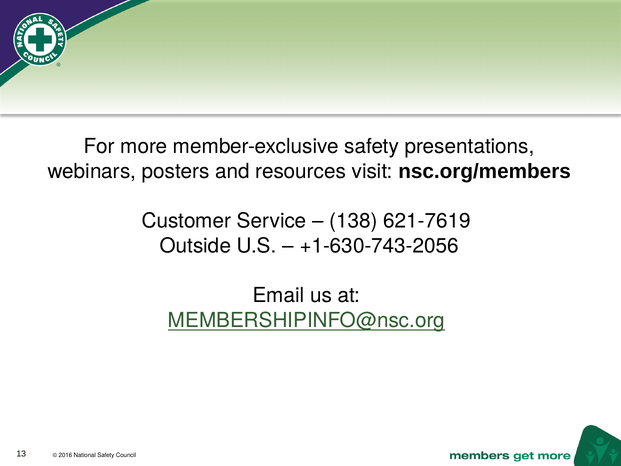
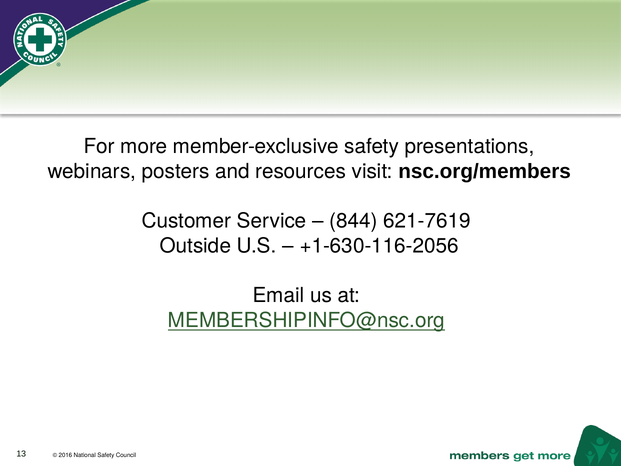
138: 138 -> 844 (354, 221)
+1-630-743-2056: +1-630-743-2056 -> +1-630-116-2056 (379, 246)
